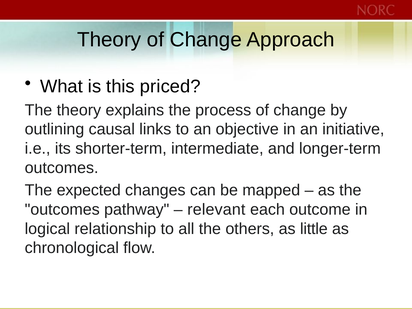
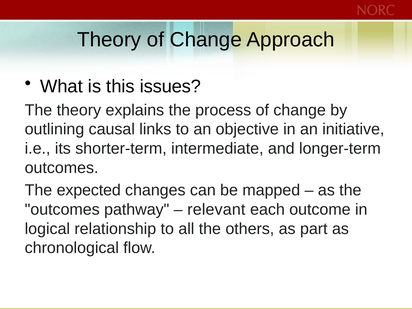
priced: priced -> issues (171, 86)
little: little -> part (314, 229)
